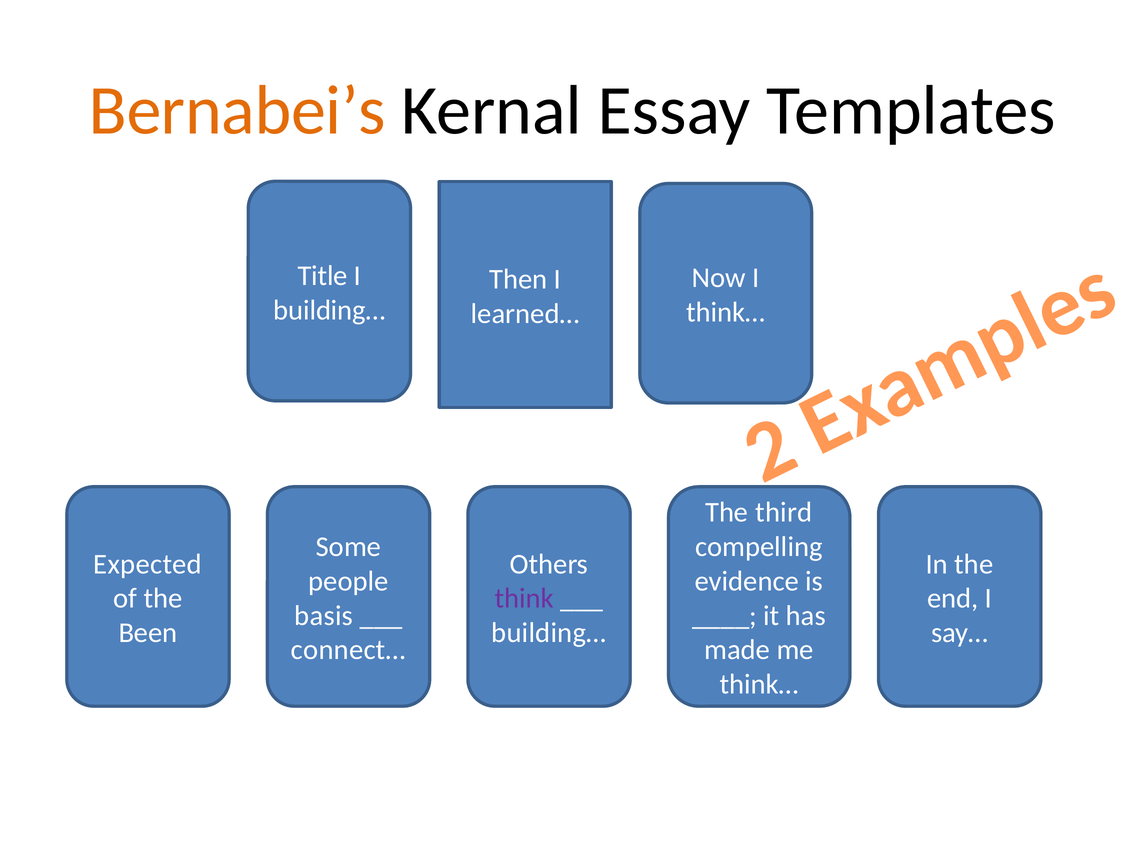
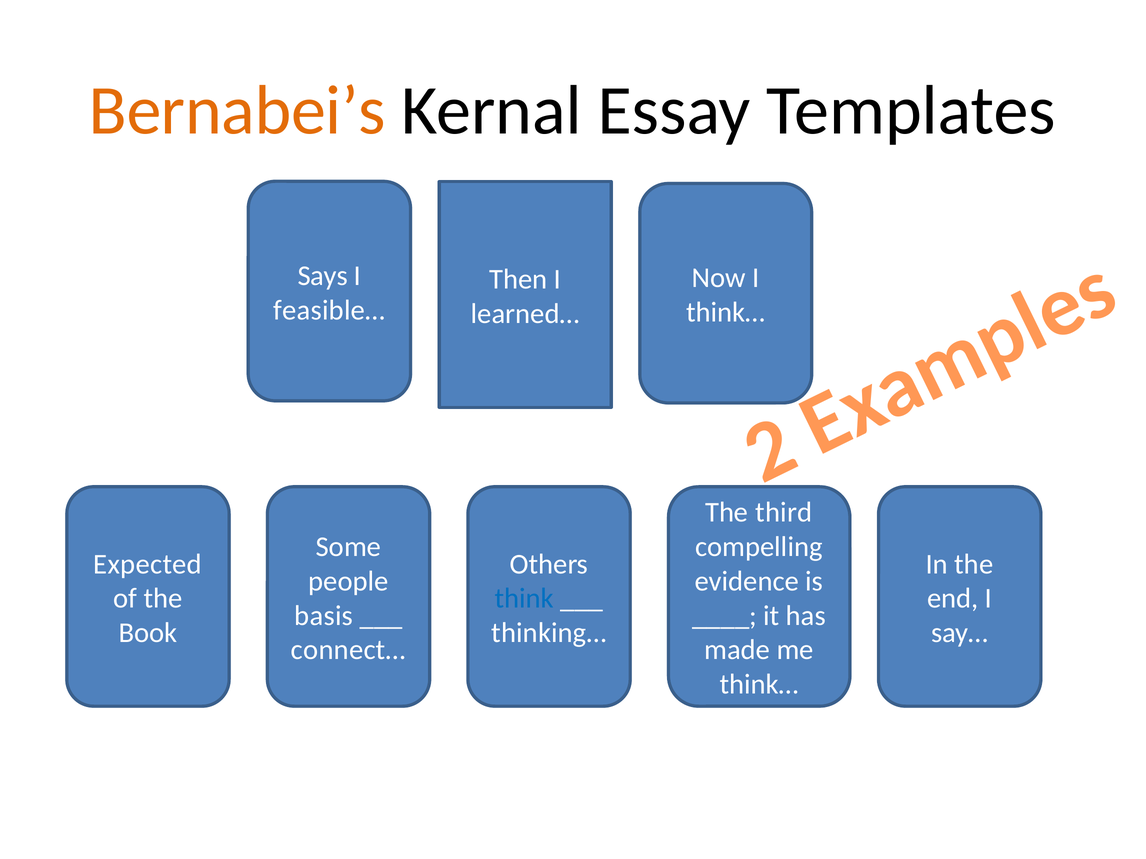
Title: Title -> Says (323, 276)
building…: building… -> feasible… (329, 310)
think colour: purple -> blue (524, 599)
Been: Been -> Book (148, 633)
building…: building… -> thinking… (549, 633)
